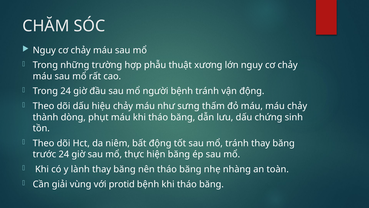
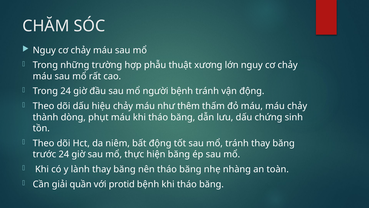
sưng: sưng -> thêm (189, 106)
vùng: vùng -> quần (81, 184)
